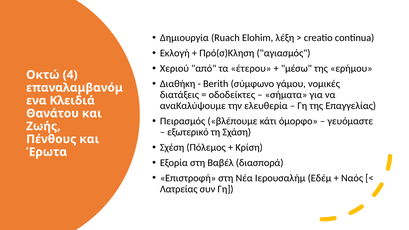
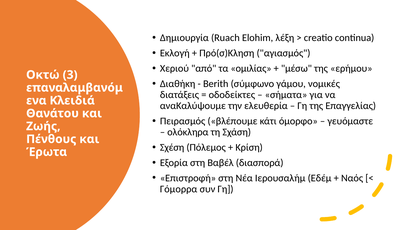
έτερου: έτερου -> ομιλίας (251, 68)
4: 4 -> 3 (70, 75)
εξωτερικό: εξωτερικό -> ολόκληρα (188, 132)
Λατρείας: Λατρείας -> Γόμορρα (179, 189)
